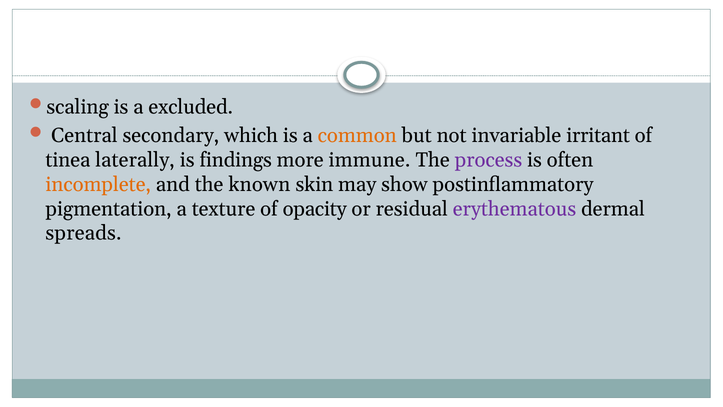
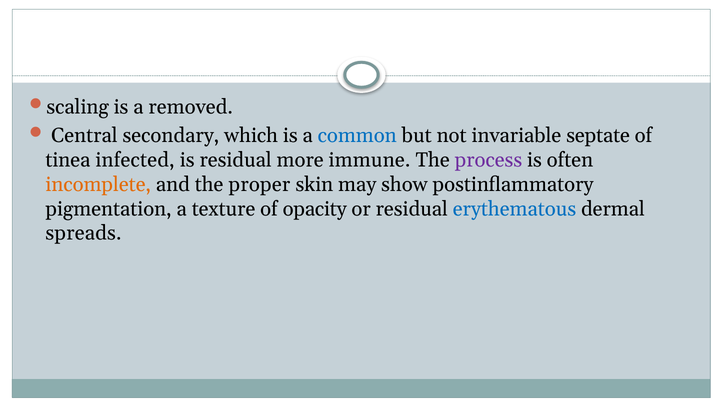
excluded: excluded -> removed (191, 107)
common colour: orange -> blue (357, 135)
irritant: irritant -> septate (598, 135)
laterally: laterally -> infected (135, 160)
is findings: findings -> residual (236, 160)
known: known -> proper (259, 184)
erythematous colour: purple -> blue (514, 209)
